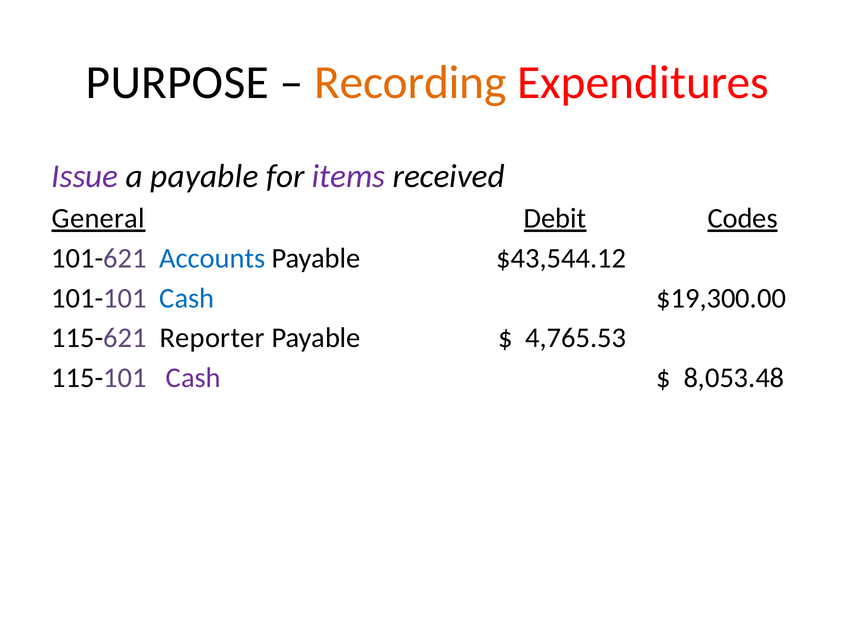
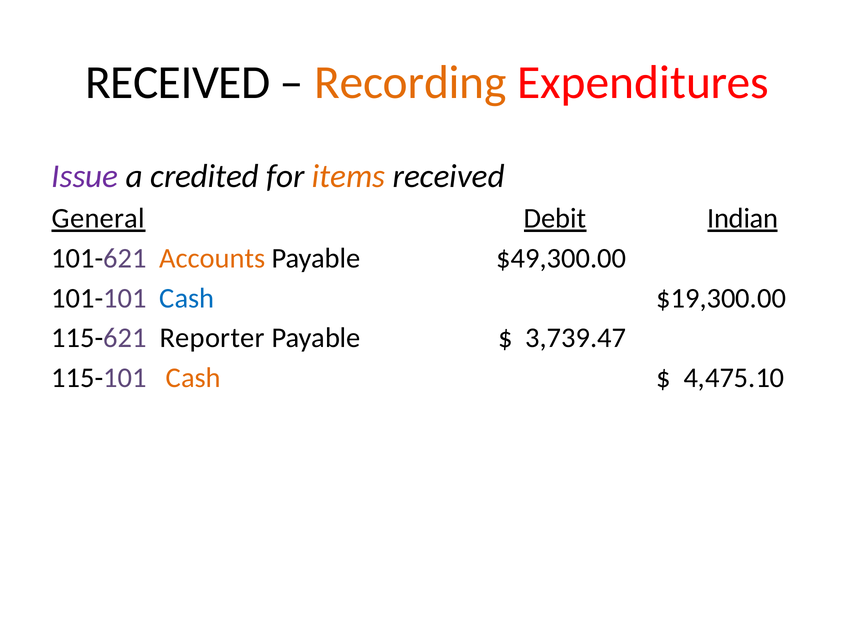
PURPOSE: PURPOSE -> RECEIVED (178, 82)
a payable: payable -> credited (205, 176)
items colour: purple -> orange (349, 176)
Codes: Codes -> Indian (743, 219)
Accounts colour: blue -> orange (212, 258)
$43,544.12: $43,544.12 -> $49,300.00 (561, 258)
4,765.53: 4,765.53 -> 3,739.47 (576, 338)
Cash colour: purple -> orange (193, 378)
8,053.48: 8,053.48 -> 4,475.10 (734, 378)
